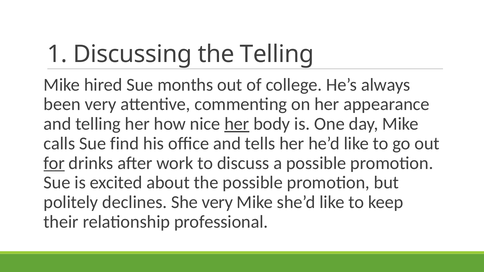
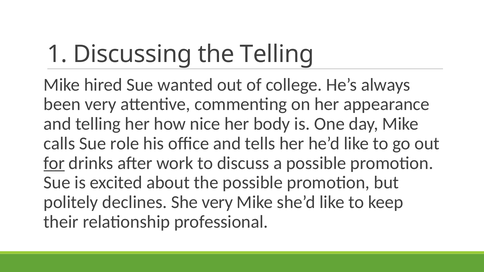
months: months -> wanted (185, 85)
her underline: present -> none (237, 124)
find: find -> role (125, 144)
